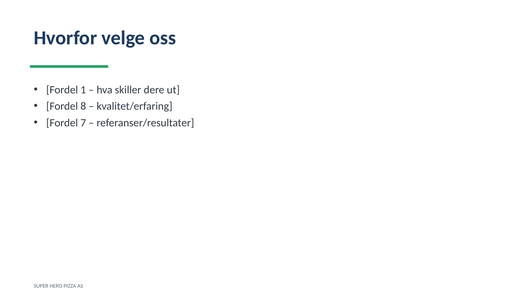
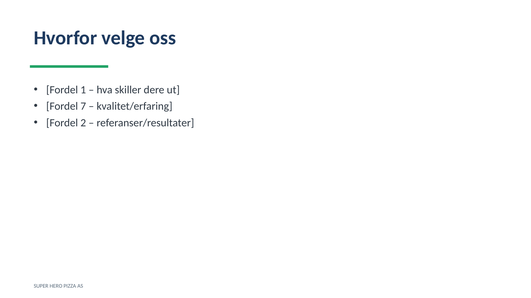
8: 8 -> 7 (83, 107)
7: 7 -> 2 (83, 123)
